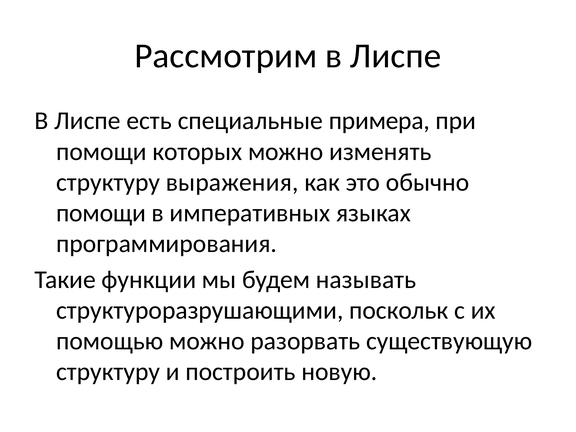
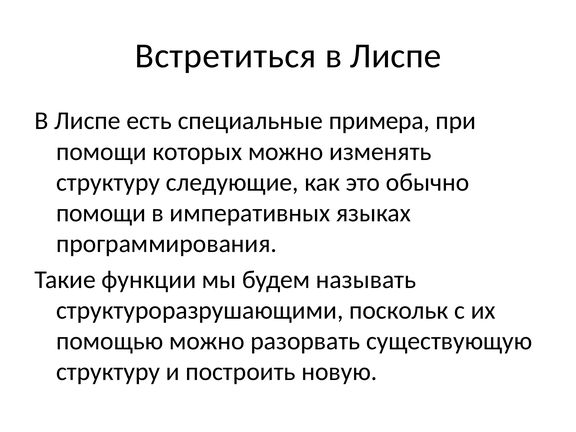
Рассмотрим: Рассмотрим -> Встретиться (226, 56)
выражения: выражения -> следующие (232, 182)
